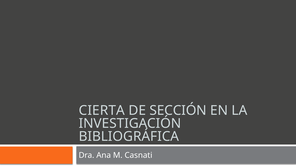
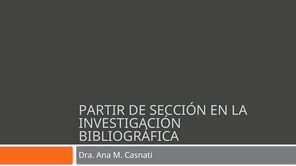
CIERTA: CIERTA -> PARTIR (102, 111)
